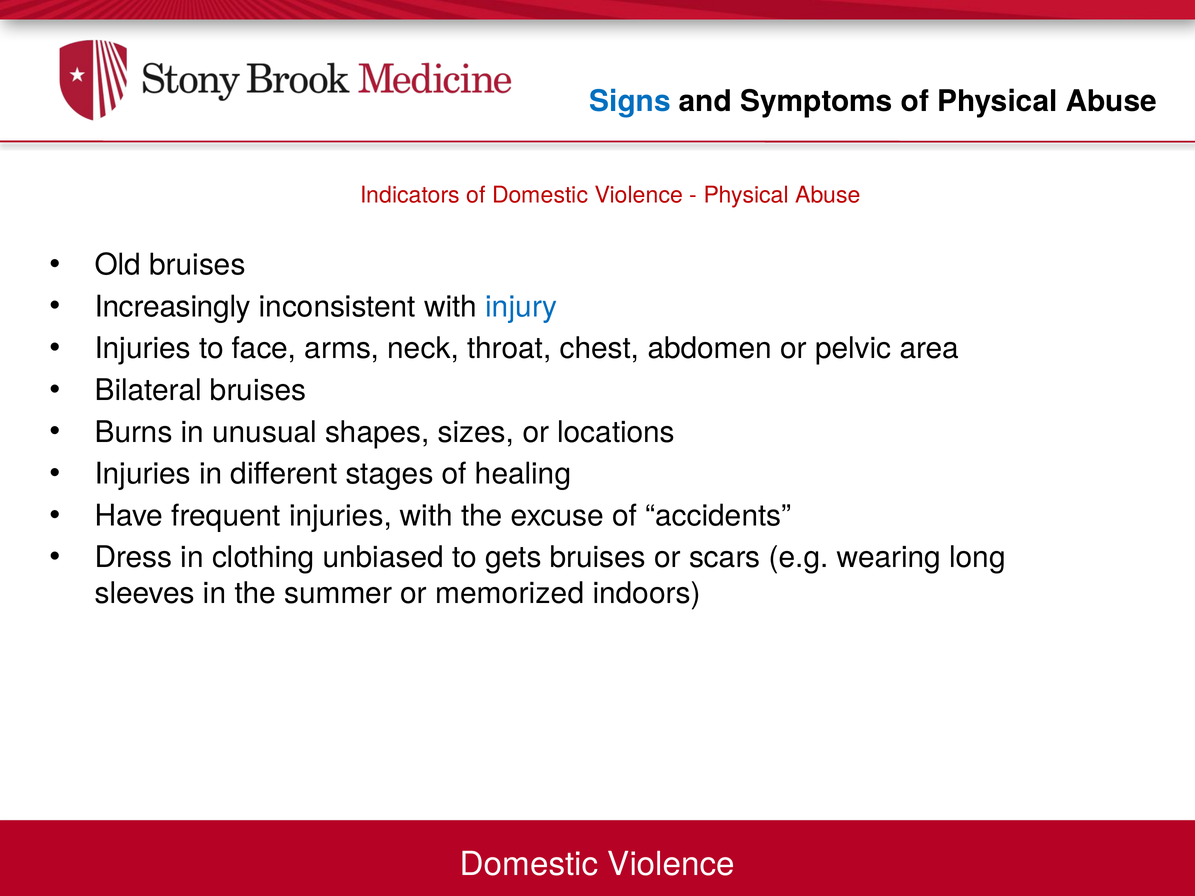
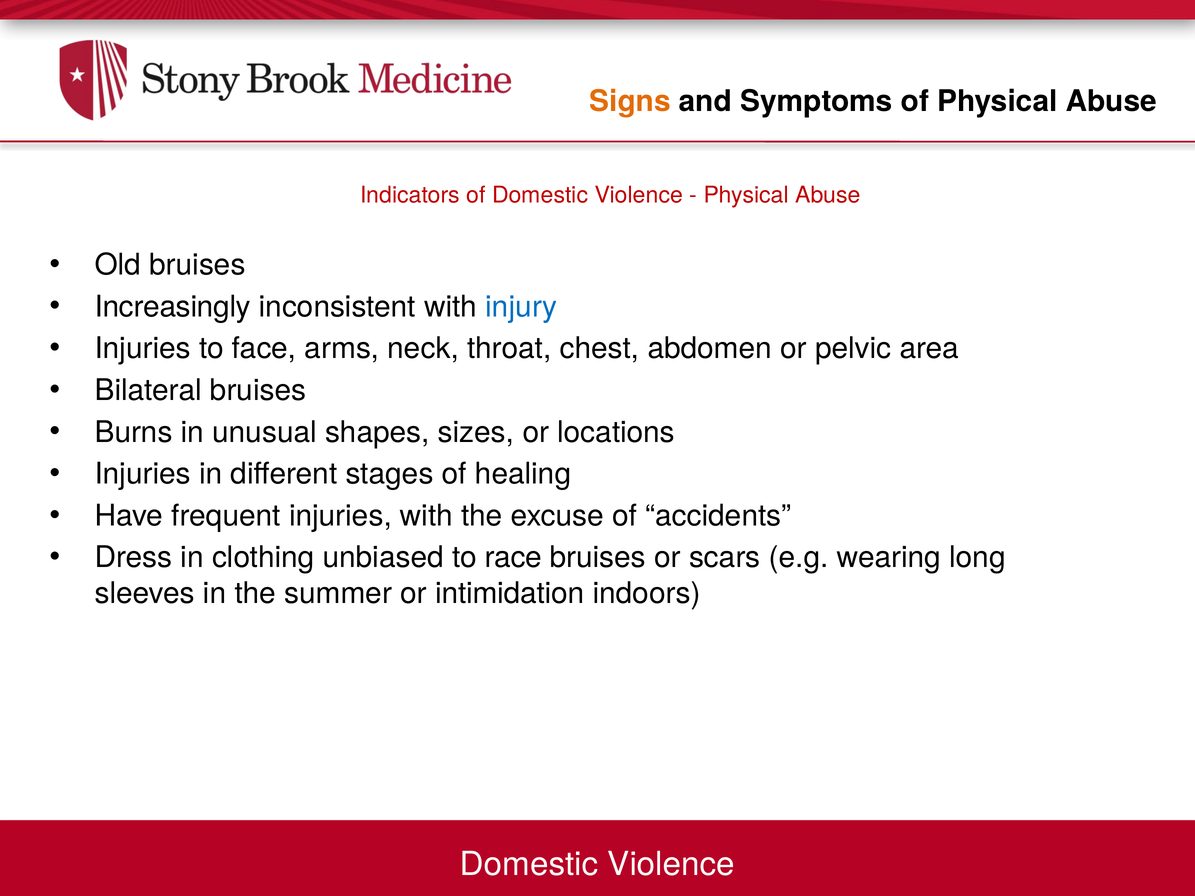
Signs colour: blue -> orange (630, 101)
gets: gets -> race (513, 558)
memorized: memorized -> intimidation (510, 594)
